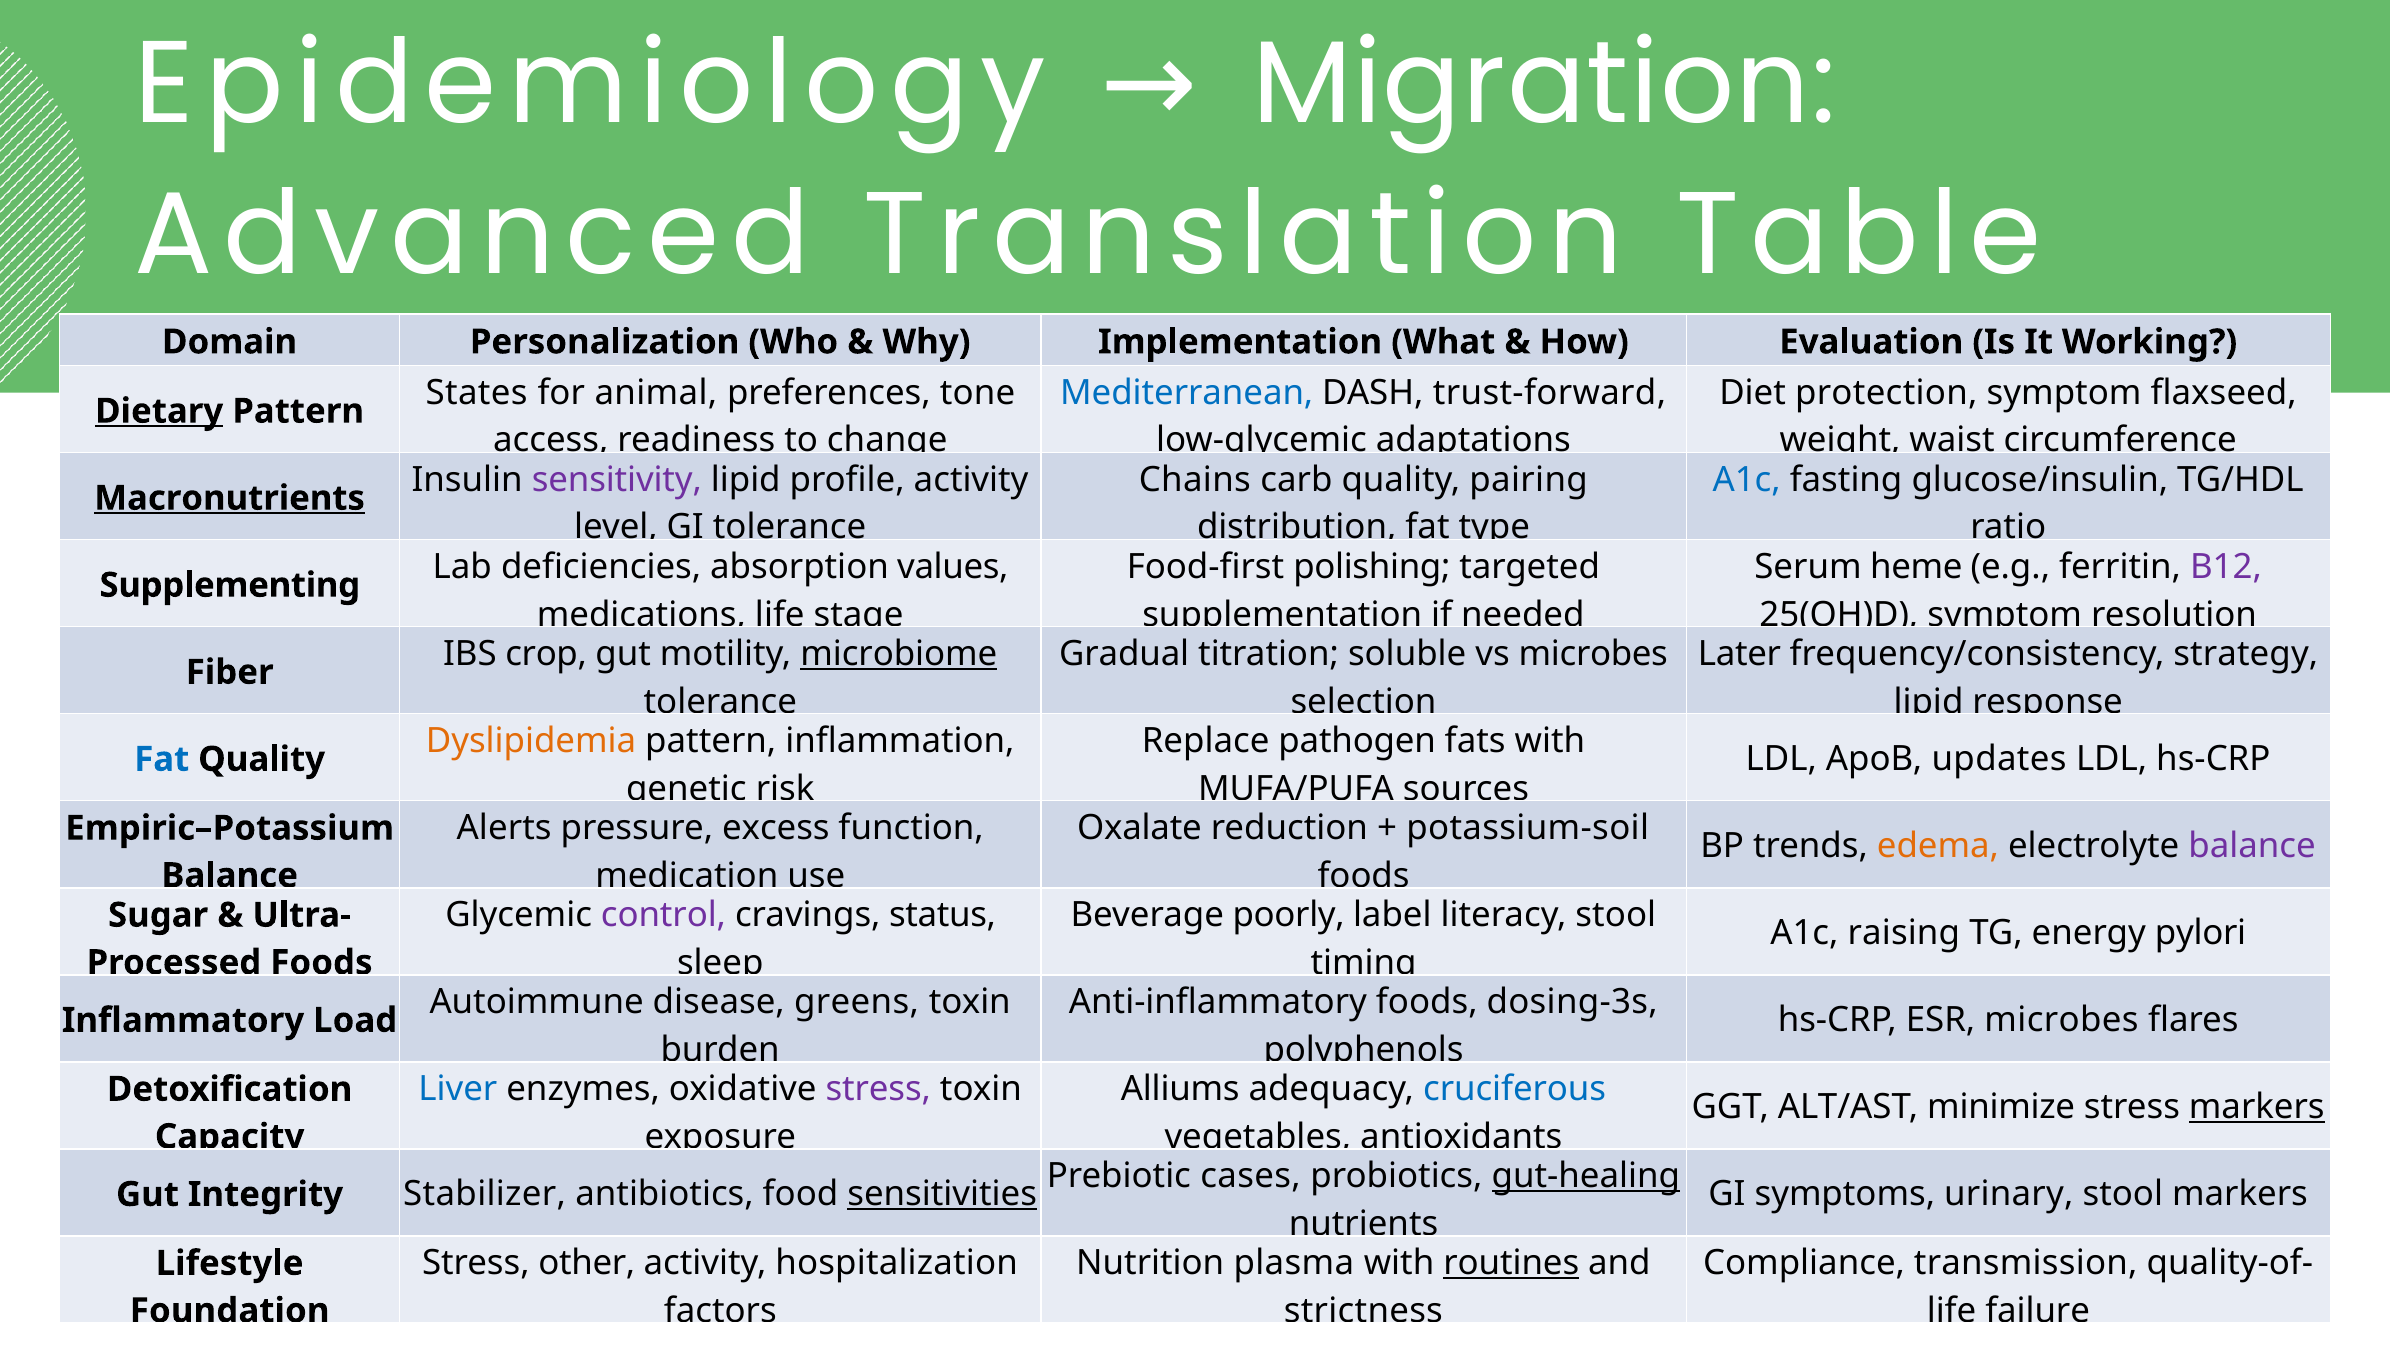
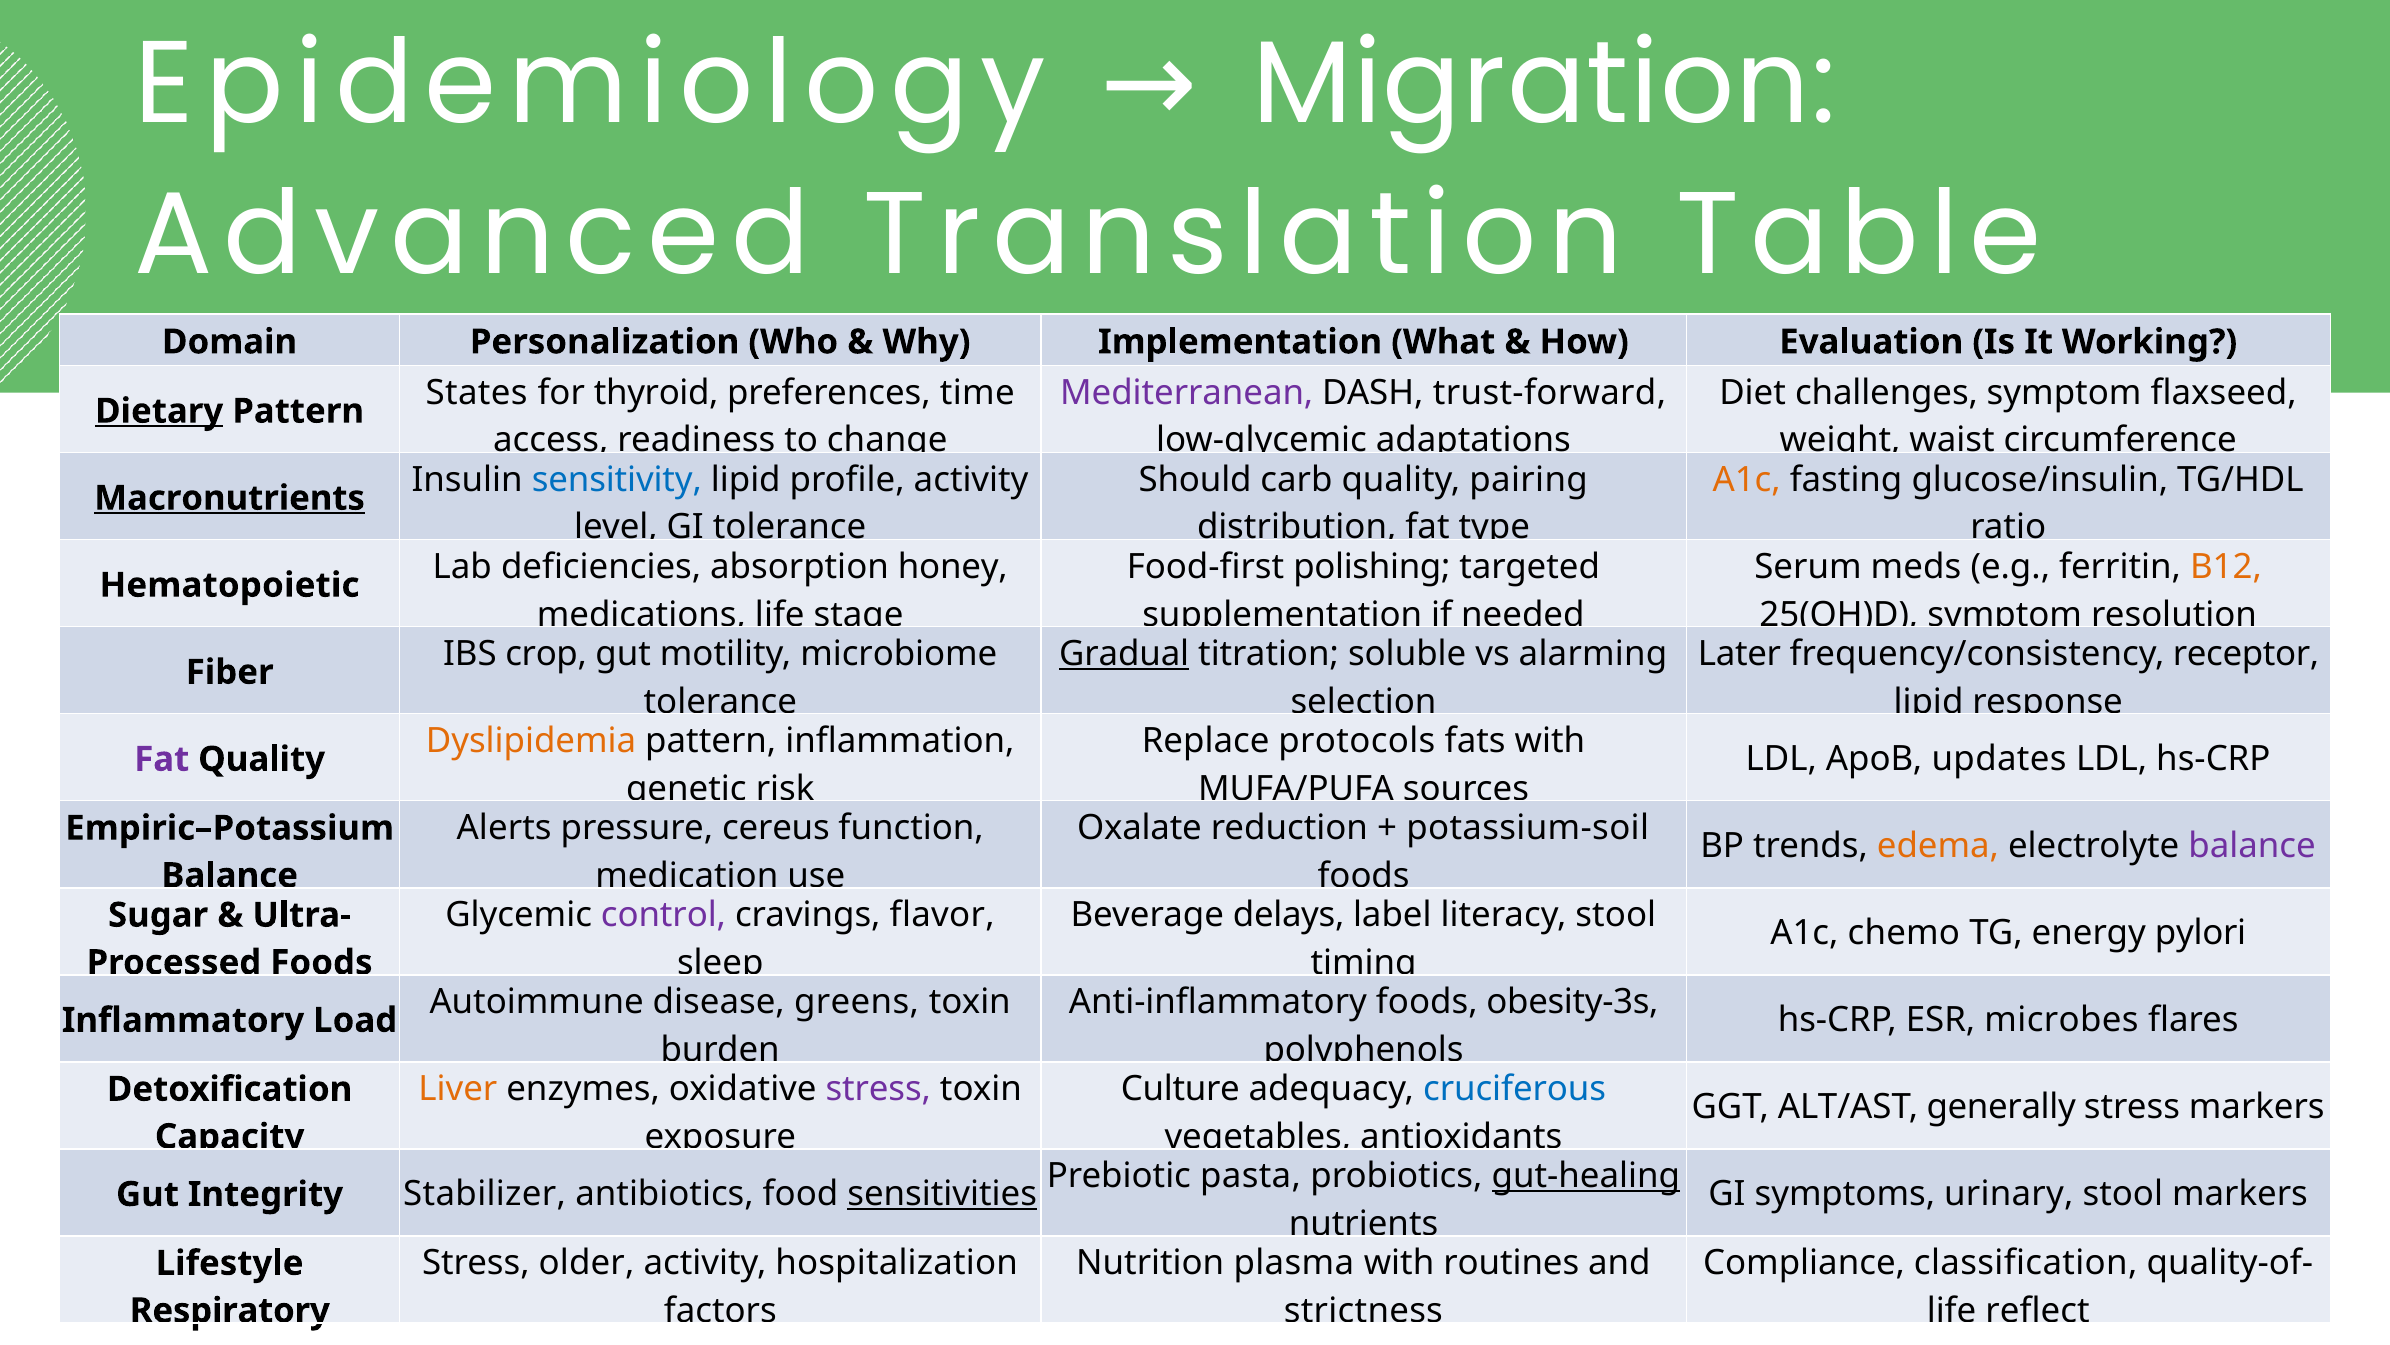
animal: animal -> thyroid (656, 393)
tone: tone -> time (977, 393)
Mediterranean colour: blue -> purple (1187, 393)
protection: protection -> challenges (1886, 393)
sensitivity colour: purple -> blue (617, 480)
Chains: Chains -> Should (1195, 480)
A1c colour: blue -> orange (1747, 480)
values: values -> honey (953, 567)
heme: heme -> meds (1916, 567)
B12 colour: purple -> orange (2226, 567)
Supplementing: Supplementing -> Hematopoietic (230, 585)
microbiome underline: present -> none (899, 654)
Gradual underline: none -> present (1124, 654)
vs microbes: microbes -> alarming (1593, 654)
strategy: strategy -> receptor (2246, 654)
pathogen: pathogen -> protocols (1357, 741)
Fat colour: blue -> purple (162, 759)
excess: excess -> cereus (776, 828)
status: status -> flavor (942, 915)
poorly: poorly -> delays (1289, 915)
raising: raising -> chemo (1904, 933)
dosing-3s: dosing-3s -> obesity-3s (1572, 1002)
Liver colour: blue -> orange (458, 1089)
Alliums: Alliums -> Culture (1180, 1089)
minimize: minimize -> generally (2001, 1107)
markers underline: present -> none (2257, 1107)
cases: cases -> pasta (1251, 1176)
other: other -> older (587, 1263)
routines underline: present -> none (1511, 1263)
transmission: transmission -> classification (2026, 1263)
failure: failure -> reflect (2038, 1310)
Foundation: Foundation -> Respiratory (230, 1310)
